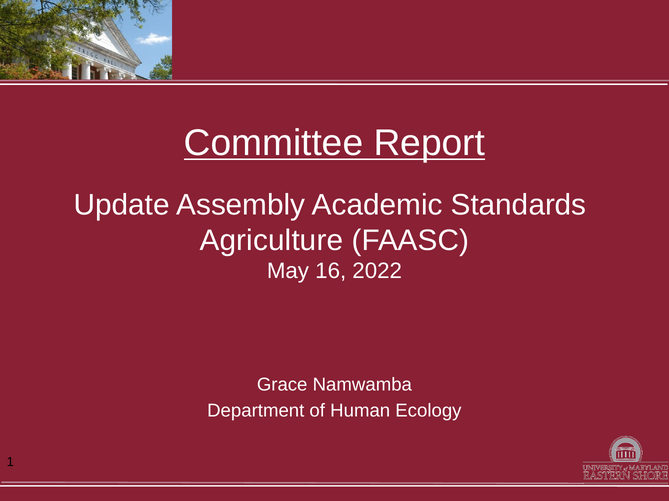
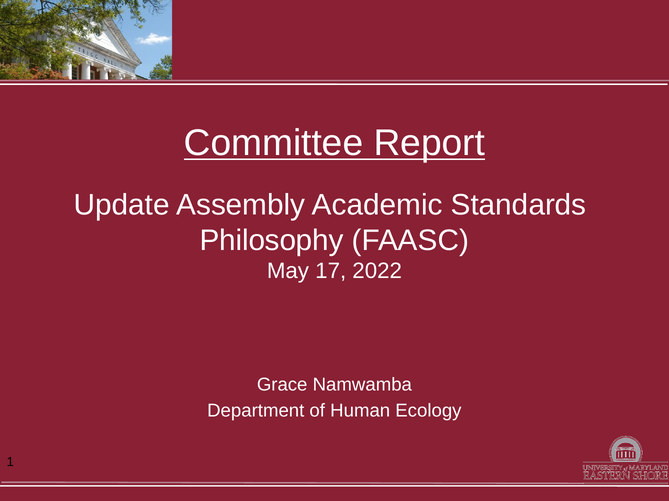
Agriculture: Agriculture -> Philosophy (272, 241)
16: 16 -> 17 (331, 272)
